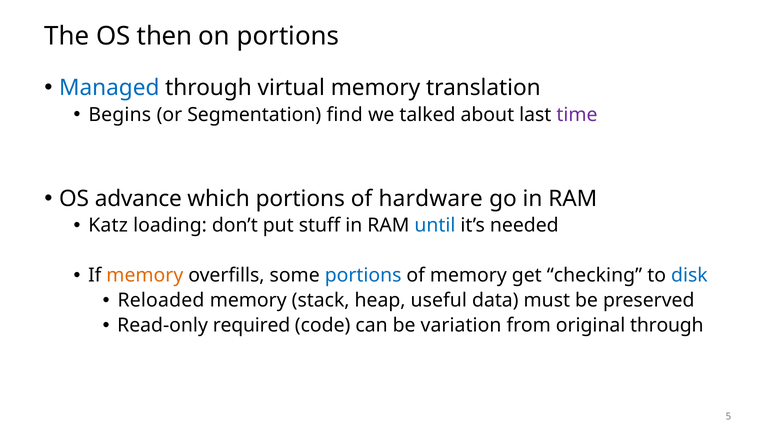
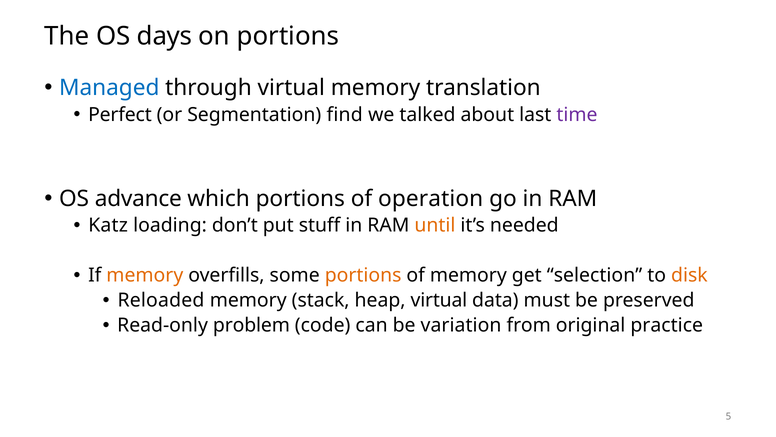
then: then -> days (165, 36)
Begins: Begins -> Perfect (120, 115)
hardware: hardware -> operation (431, 198)
until colour: blue -> orange (435, 225)
portions colour: blue -> orange (363, 275)
checking: checking -> selection (595, 275)
disk colour: blue -> orange (689, 275)
heap useful: useful -> virtual (439, 300)
required: required -> problem (251, 325)
original through: through -> practice (667, 325)
